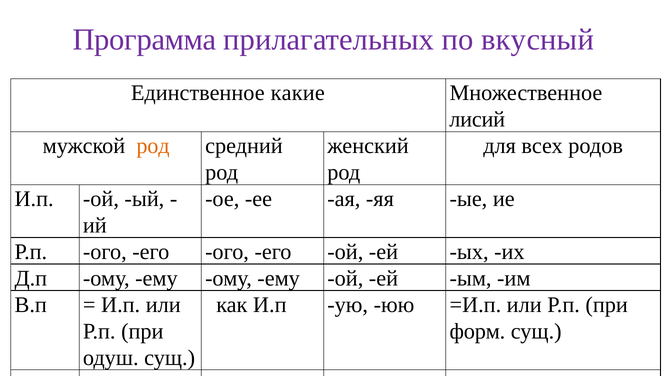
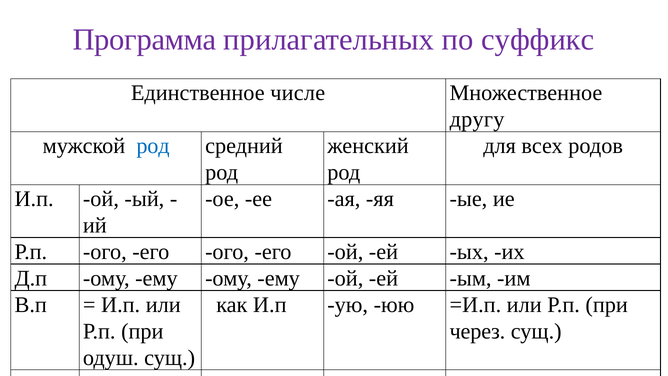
вкусный: вкусный -> суффикс (538, 39)
какие: какие -> числе (298, 93)
лисий: лисий -> другу (477, 119)
род colour: orange -> blue (153, 146)
форм: форм -> через (477, 331)
